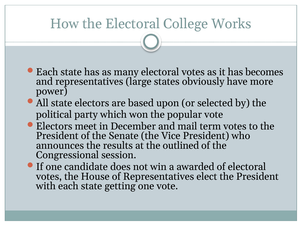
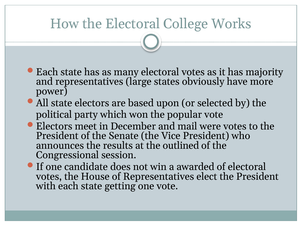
becomes: becomes -> majority (264, 72)
term: term -> were (210, 127)
